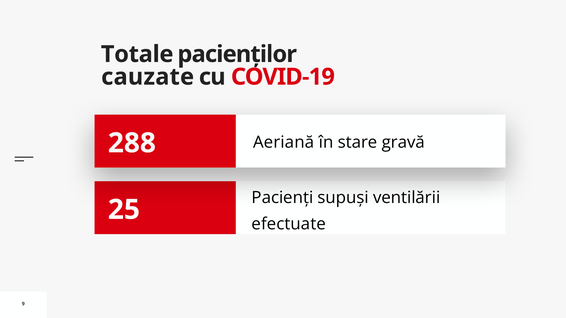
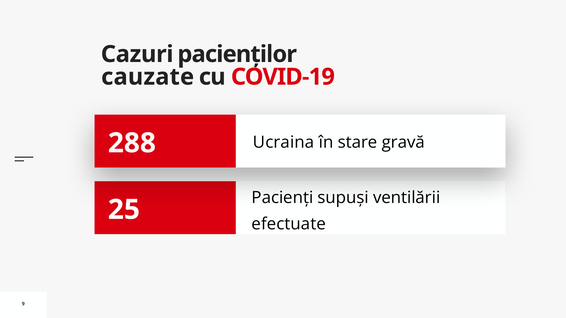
Totale: Totale -> Cazuri (137, 54)
Aeriană: Aeriană -> Ucraina (284, 142)
